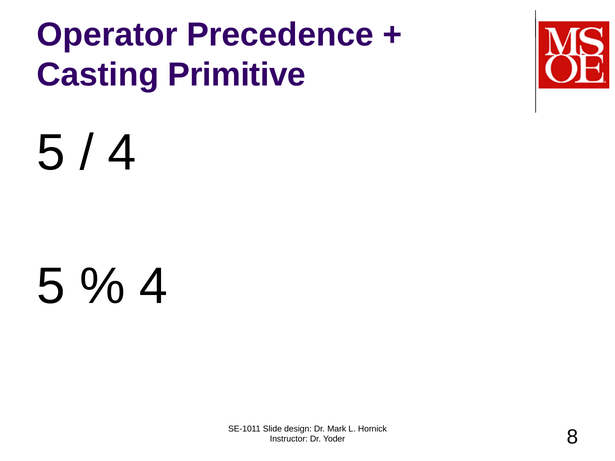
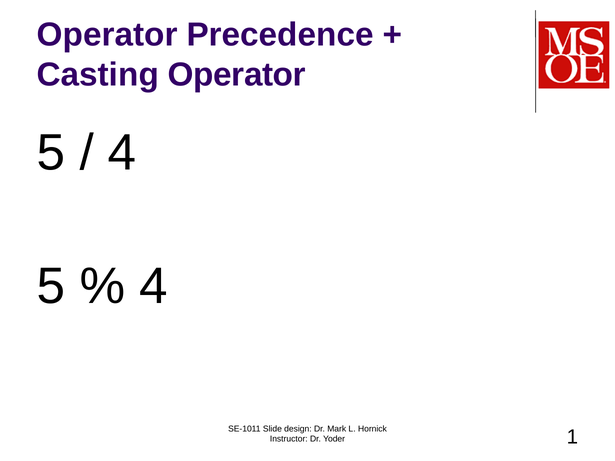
Casting Primitive: Primitive -> Operator (237, 75)
8: 8 -> 1 (572, 437)
